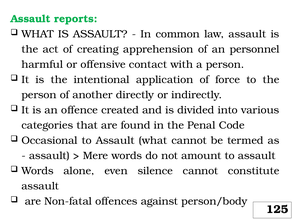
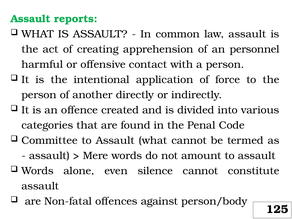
Occasional: Occasional -> Committee (49, 140)
